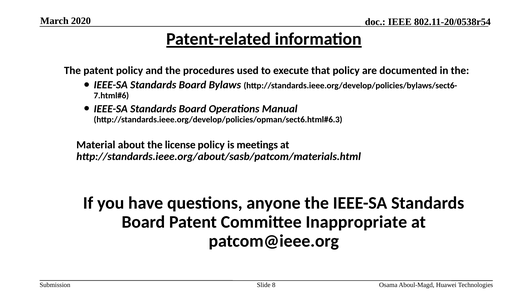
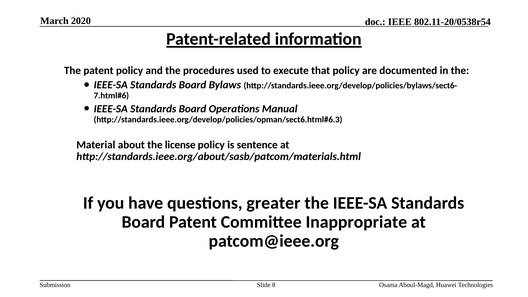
meetings: meetings -> sentence (257, 145)
anyone: anyone -> greater (273, 203)
